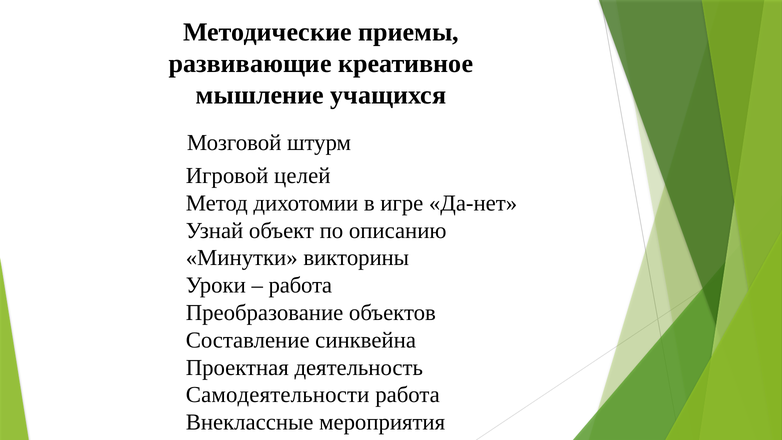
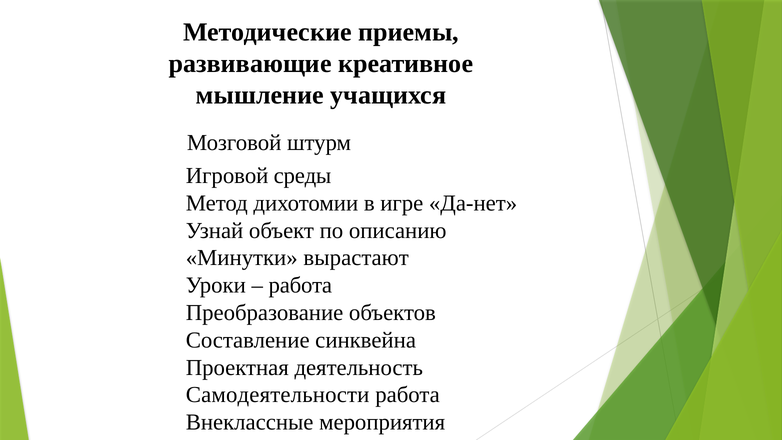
целей: целей -> среды (302, 176)
викторины: викторины -> вырастают (356, 258)
